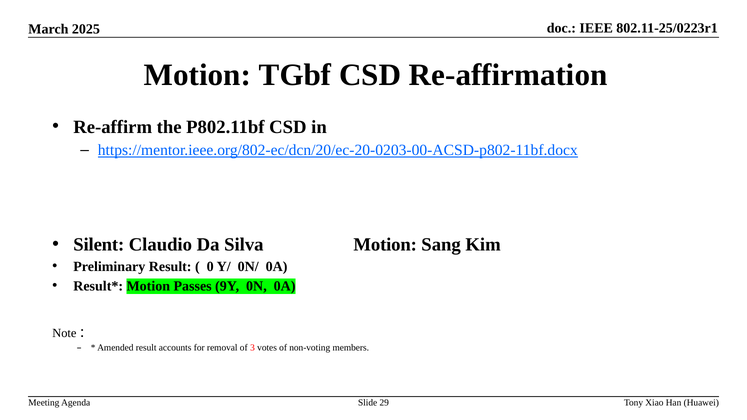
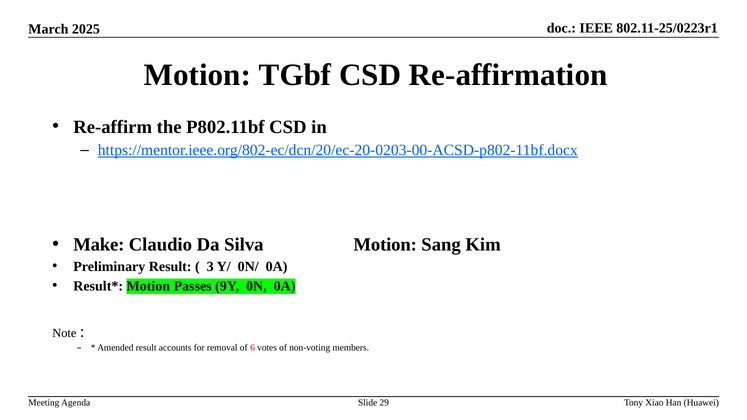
Silent: Silent -> Make (99, 245)
0: 0 -> 3 (210, 267)
3: 3 -> 6 (253, 348)
